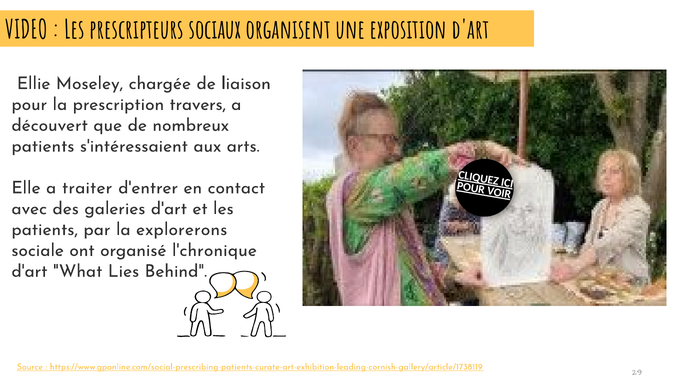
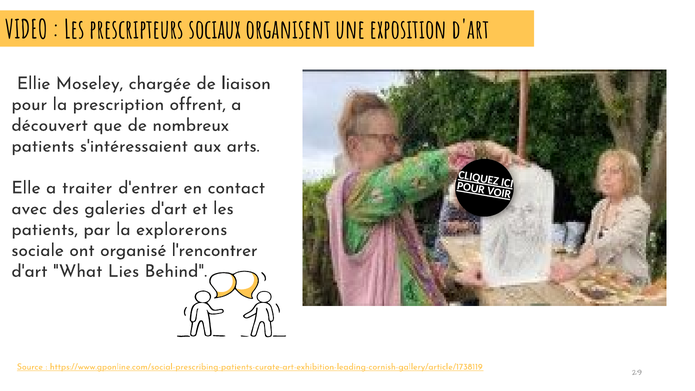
travers: travers -> offrent (198, 104)
l'chronique: l'chronique -> l'rencontrer (215, 250)
